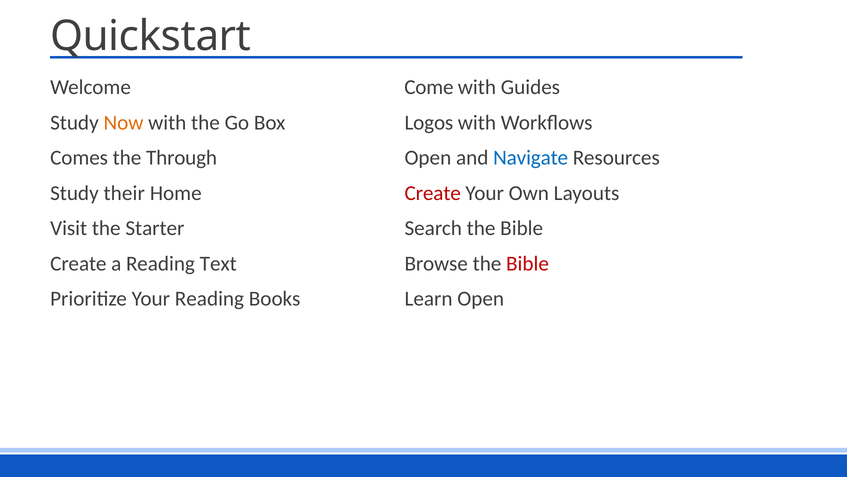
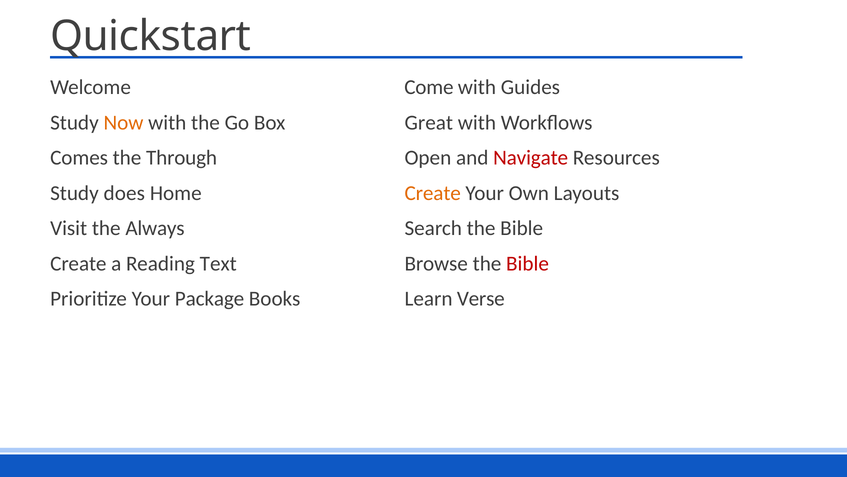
Logos: Logos -> Great (429, 122)
Navigate colour: blue -> red (531, 158)
their: their -> does (124, 193)
Create colour: red -> orange (433, 193)
Starter: Starter -> Always (155, 228)
Your Reading: Reading -> Package (210, 299)
Learn Open: Open -> Verse (481, 299)
